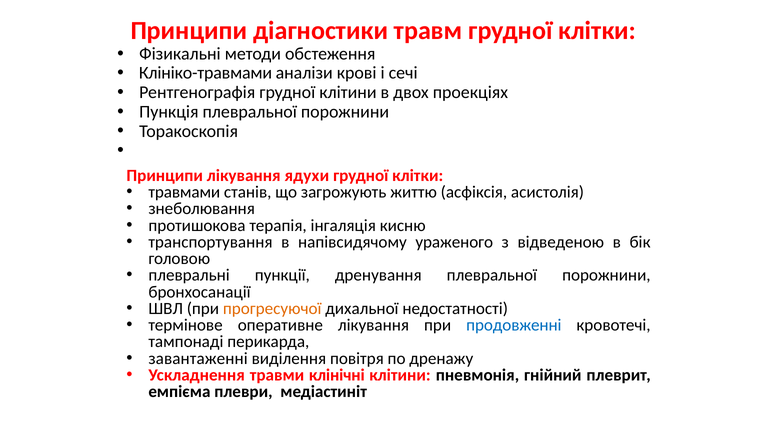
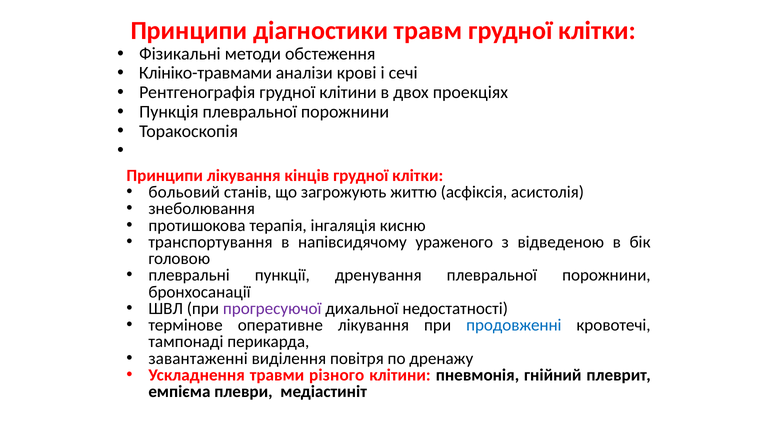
ядухи: ядухи -> кінців (307, 175)
травмами: травмами -> больовий (184, 192)
прогресуючої colour: orange -> purple (272, 308)
клінічні: клінічні -> різного (337, 375)
